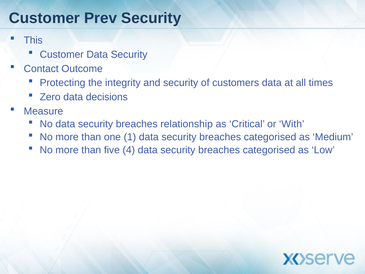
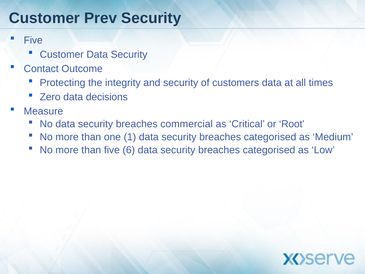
This: This -> Five (33, 40)
relationship: relationship -> commercial (187, 124)
With: With -> Root (292, 124)
4: 4 -> 6 (129, 150)
